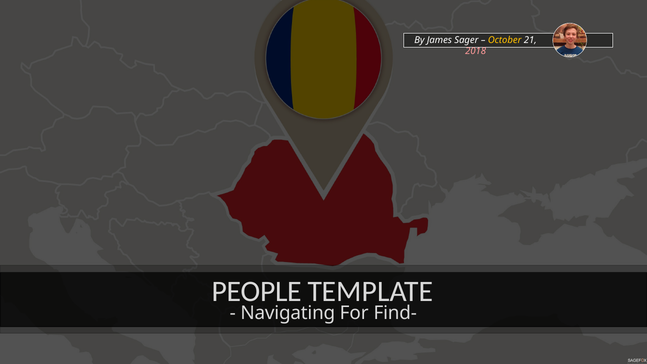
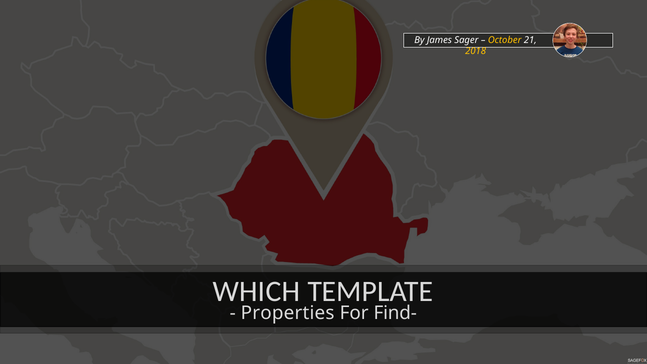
2018 colour: pink -> yellow (476, 51)
PEOPLE: PEOPLE -> WHICH (256, 292)
Navigating: Navigating -> Properties (288, 313)
